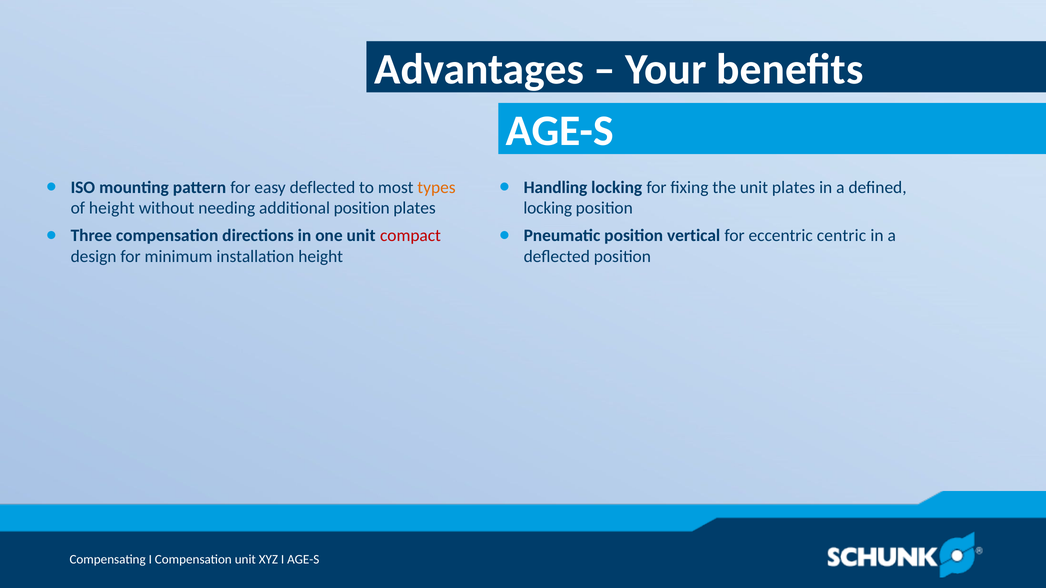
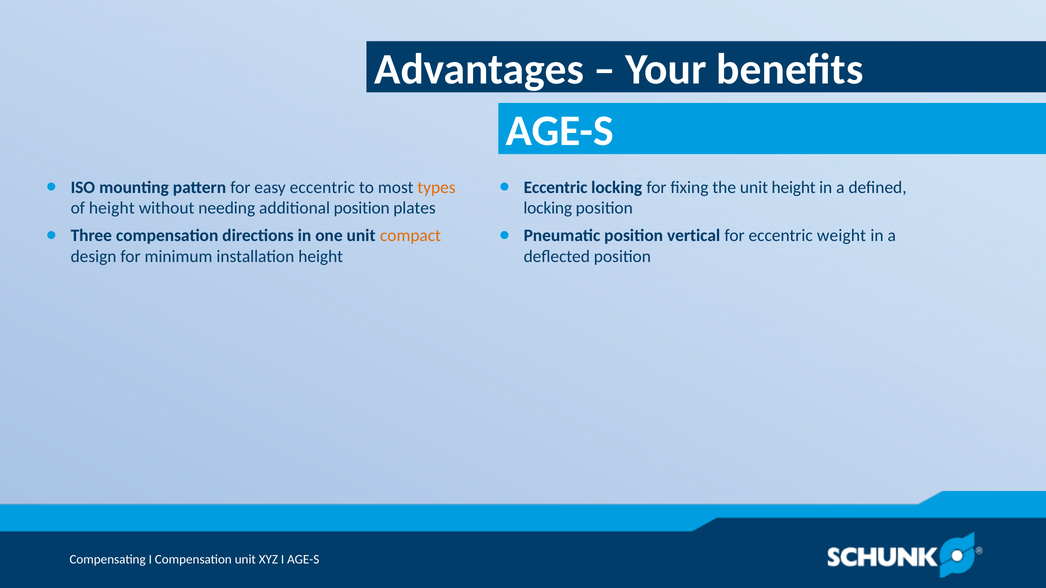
easy deflected: deflected -> eccentric (322, 187)
Handling: Handling -> Eccentric (556, 187)
unit plates: plates -> height (794, 187)
compact colour: red -> orange (410, 236)
centric: centric -> weight (842, 236)
